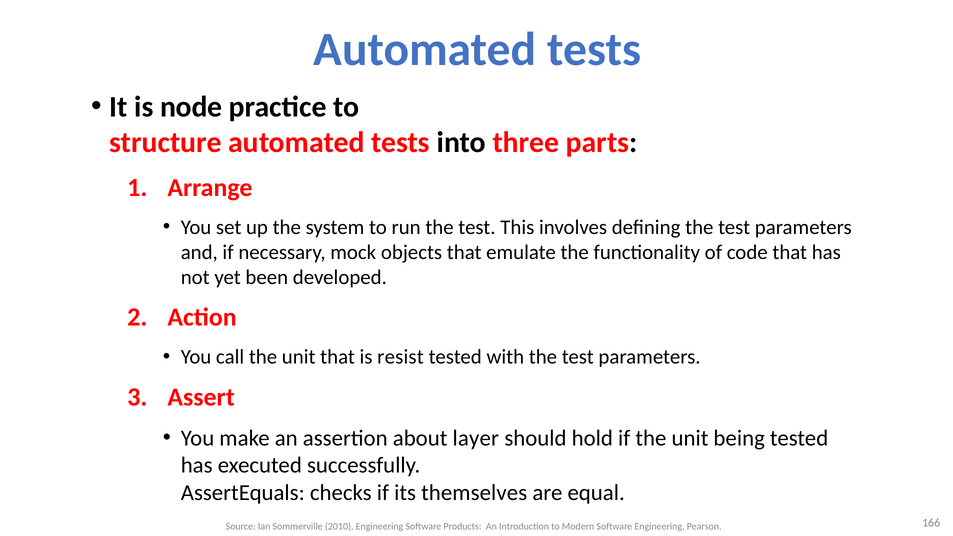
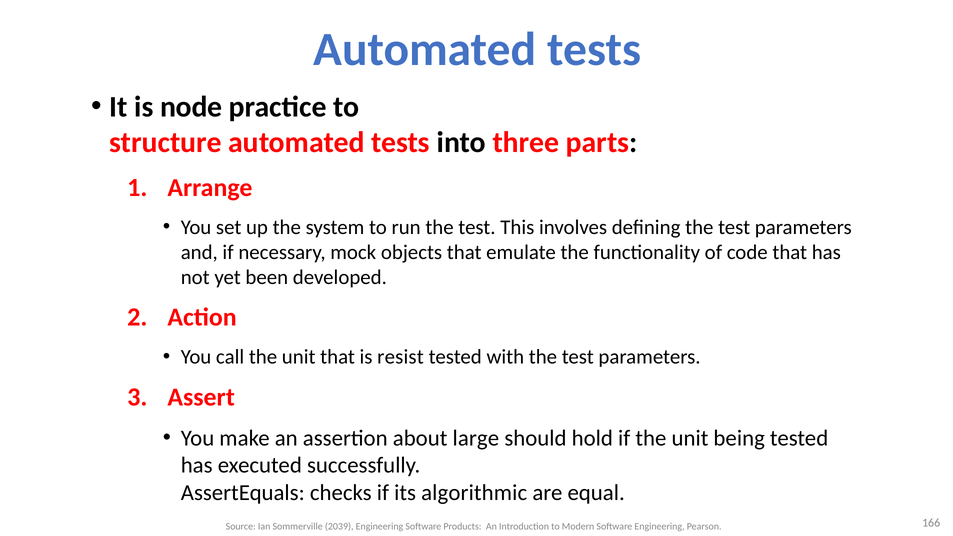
layer: layer -> large (476, 438)
themselves: themselves -> algorithmic (474, 493)
2010: 2010 -> 2039 (339, 527)
